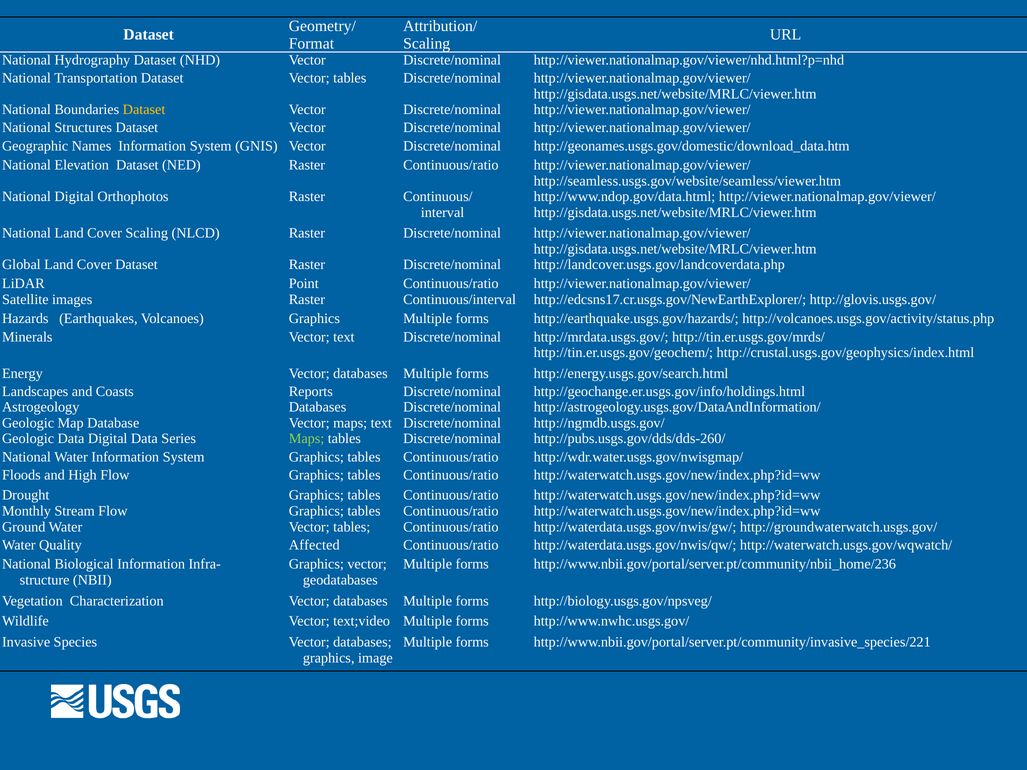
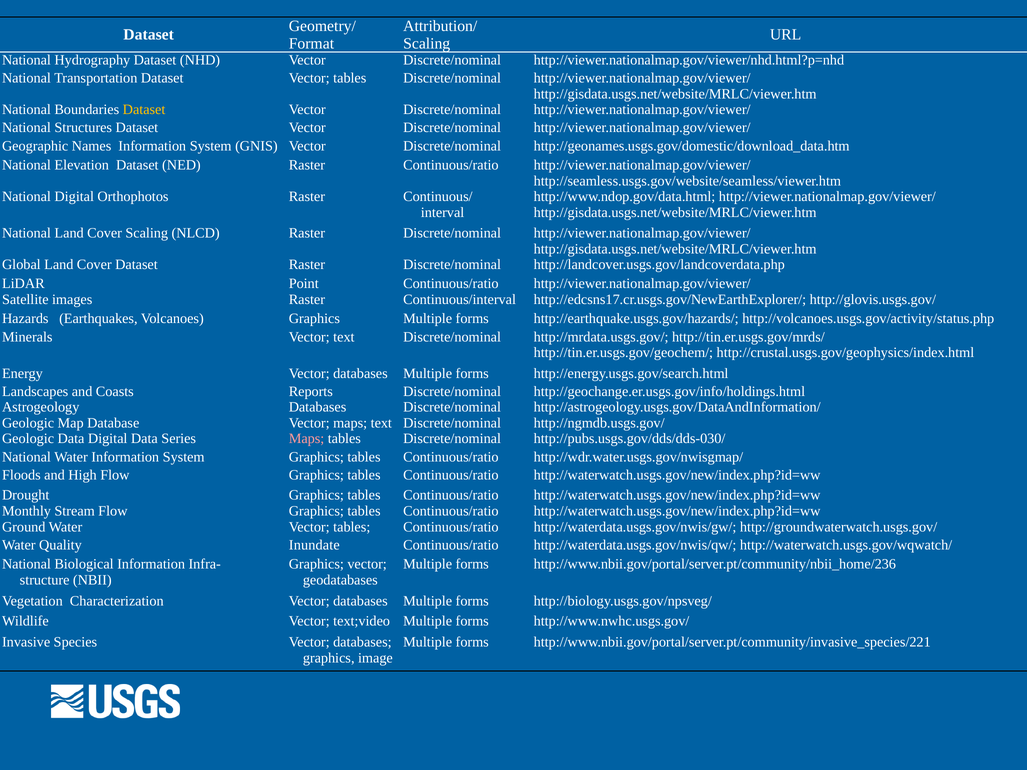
Maps colour: light green -> pink (307, 439)
http://pubs.usgs.gov/dds/dds-260/: http://pubs.usgs.gov/dds/dds-260/ -> http://pubs.usgs.gov/dds/dds-030/ (630, 439)
Affected: Affected -> Inundate (314, 545)
